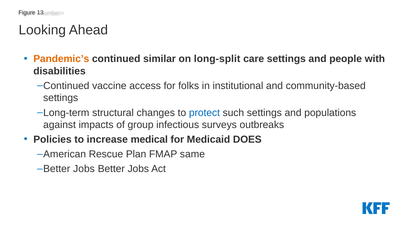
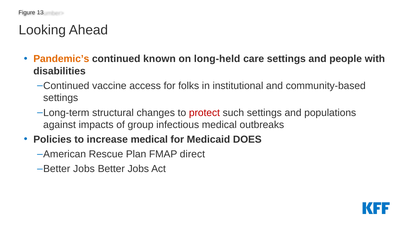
similar: similar -> known (159, 59)
long-split: long-split -> long-held (217, 59)
protect colour: blue -> red (204, 113)
infectious surveys: surveys -> medical (219, 125)
same: same -> direct (192, 154)
